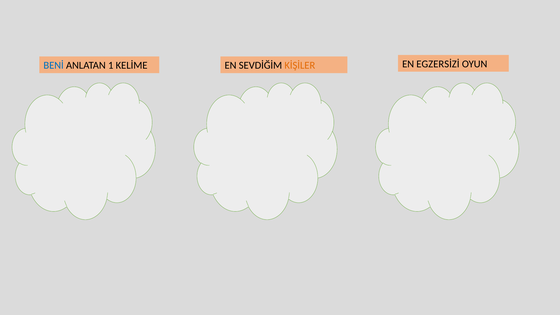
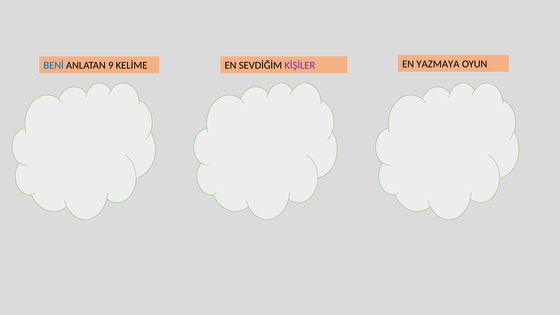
1: 1 -> 9 (111, 66)
KİŞİLER colour: orange -> purple (300, 66)
EGZERSİZİ: EGZERSİZİ -> YAZMAYA (438, 64)
